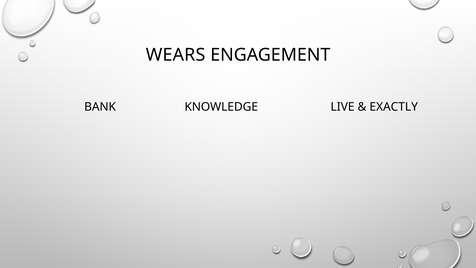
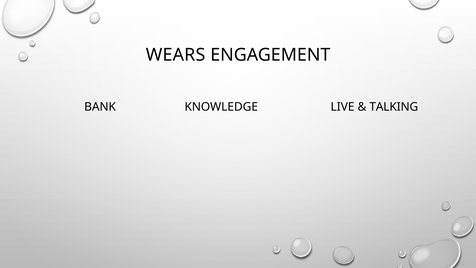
EXACTLY: EXACTLY -> TALKING (394, 107)
